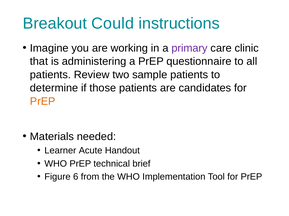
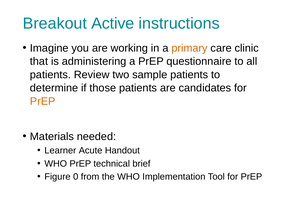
Could: Could -> Active (113, 24)
primary colour: purple -> orange (190, 48)
6: 6 -> 0 (76, 177)
